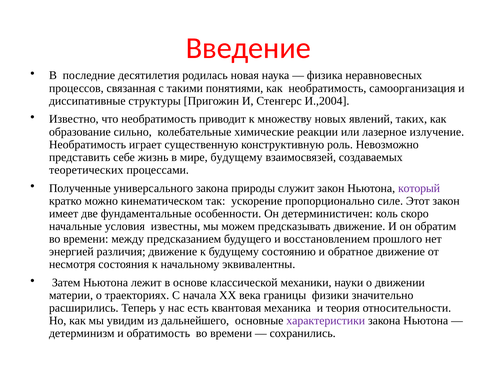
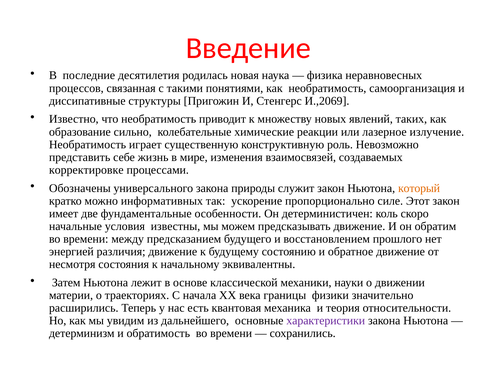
И.,2004: И.,2004 -> И.,2069 (327, 101)
мире будущему: будущему -> изменения (237, 157)
теоретических: теоретических -> корректировке (86, 170)
Полученные: Полученные -> Обозначены (80, 188)
который colour: purple -> orange (419, 188)
кинематическом: кинематическом -> информативных (162, 201)
